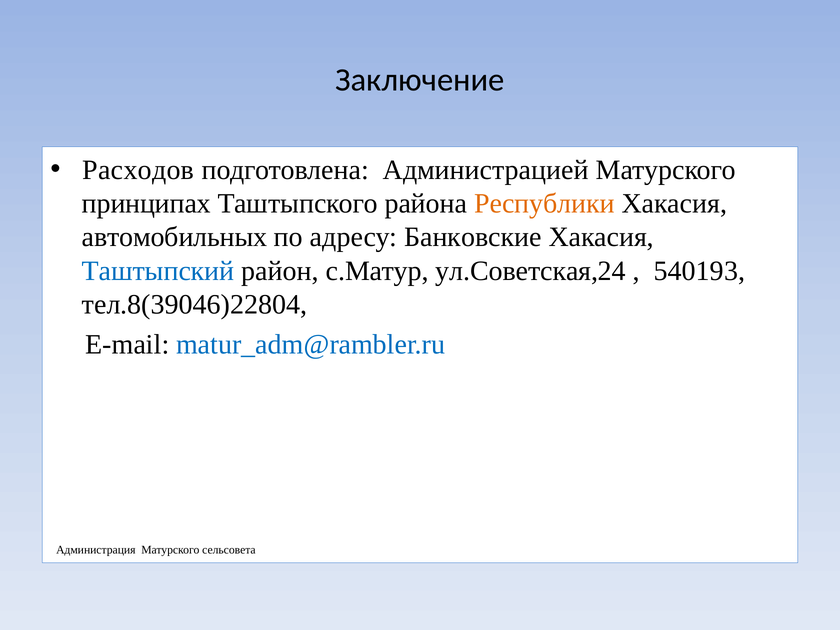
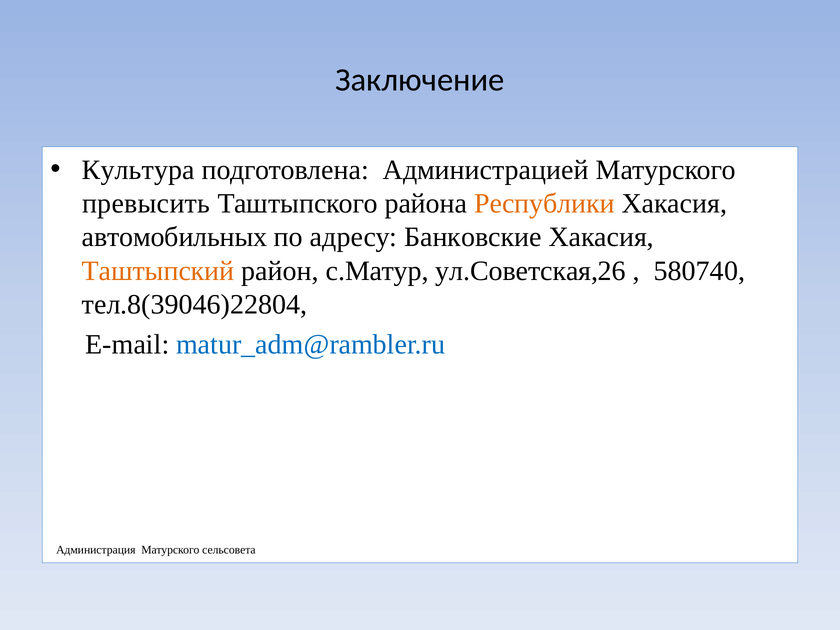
Расходов: Расходов -> Культура (138, 170)
принципах: принципах -> превысить (146, 204)
Таштыпский colour: blue -> orange (158, 271)
ул.Советская,24: ул.Советская,24 -> ул.Советская,26 (531, 271)
540193: 540193 -> 580740 (699, 271)
